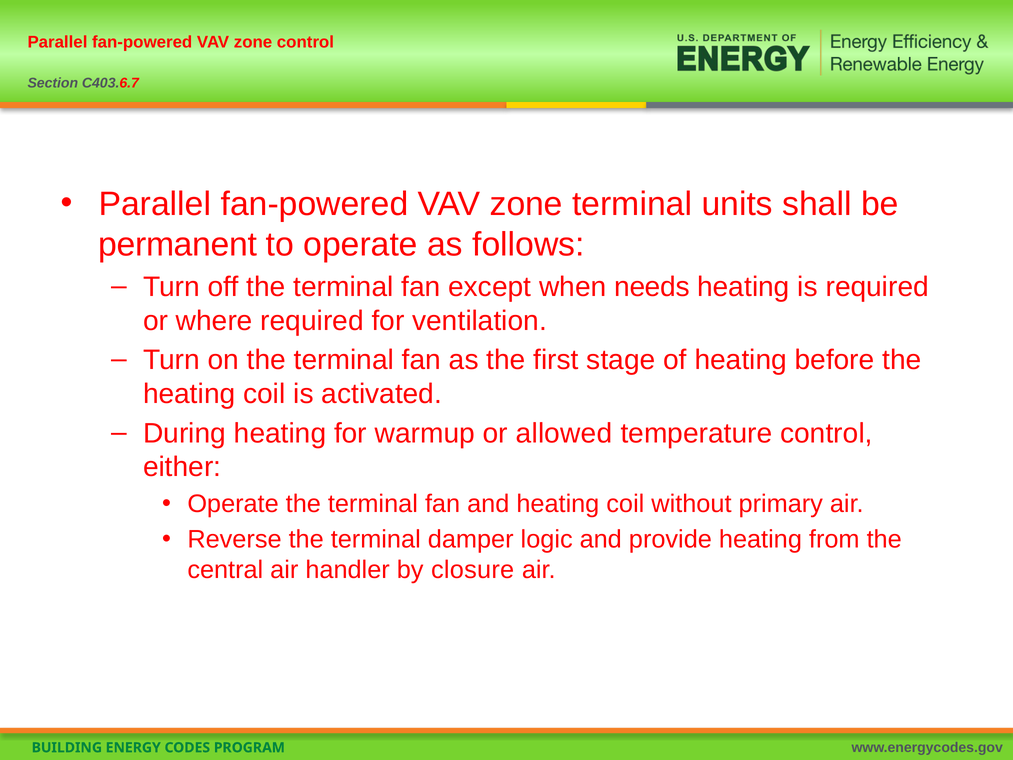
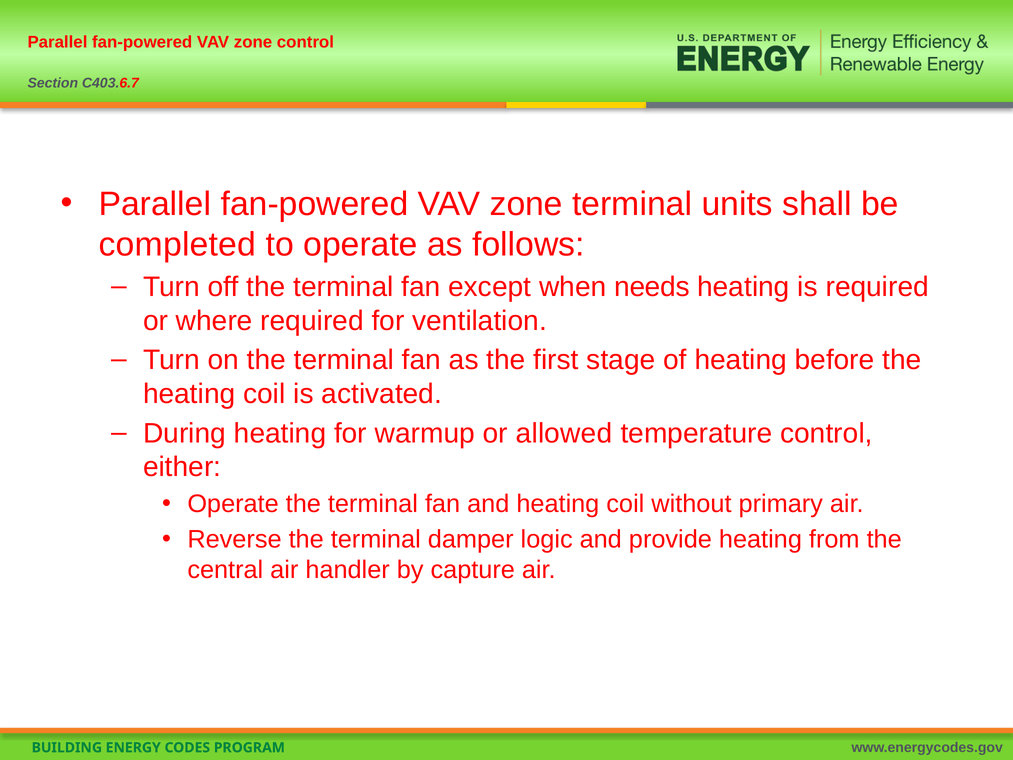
permanent: permanent -> completed (177, 244)
closure: closure -> capture (473, 570)
